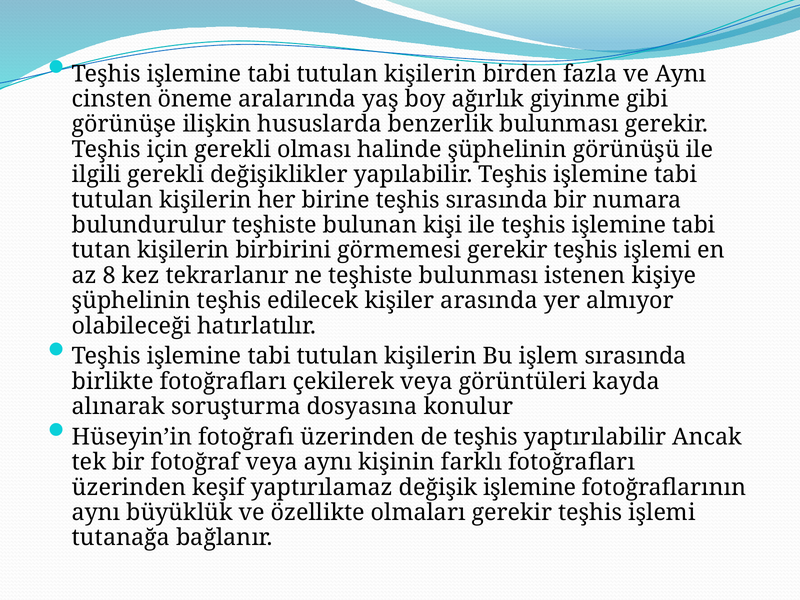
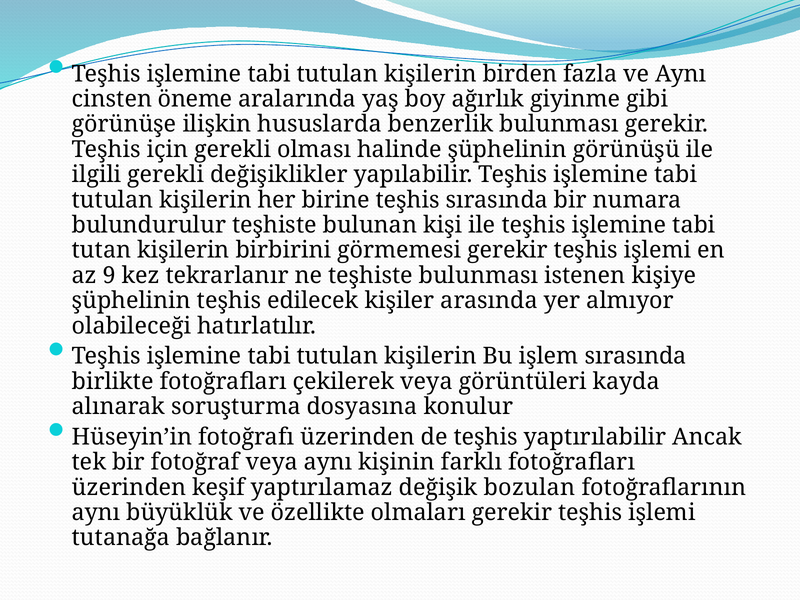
8: 8 -> 9 (109, 275)
değişik işlemine: işlemine -> bozulan (530, 487)
